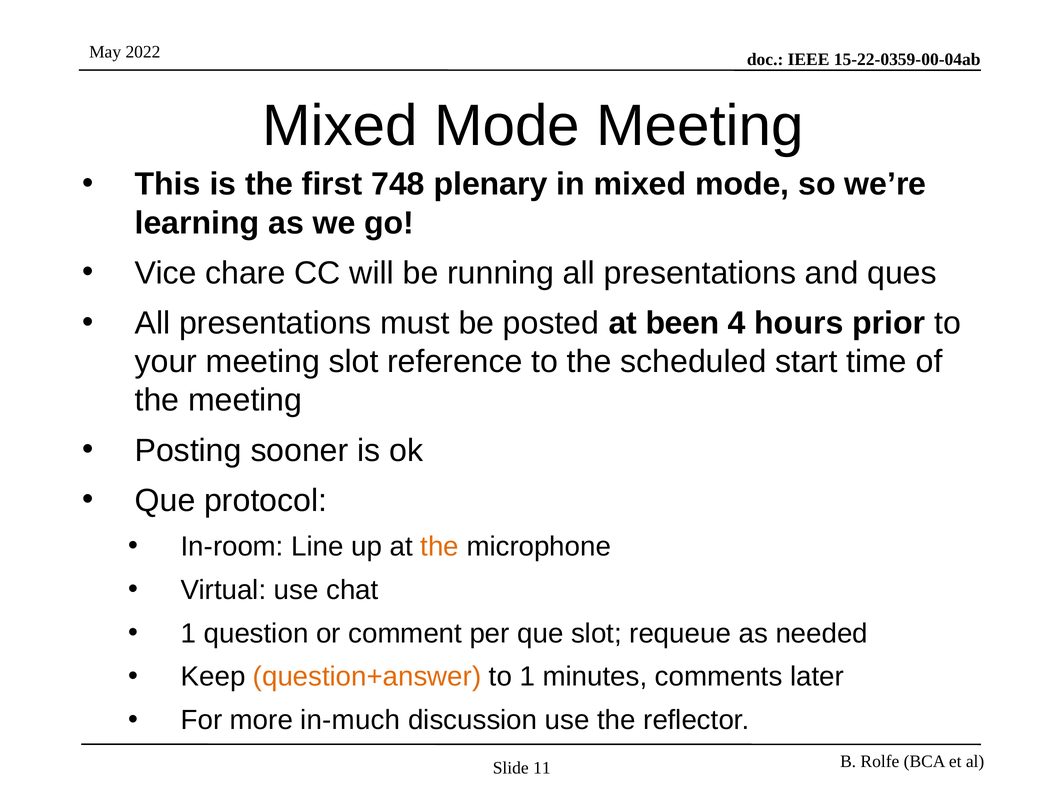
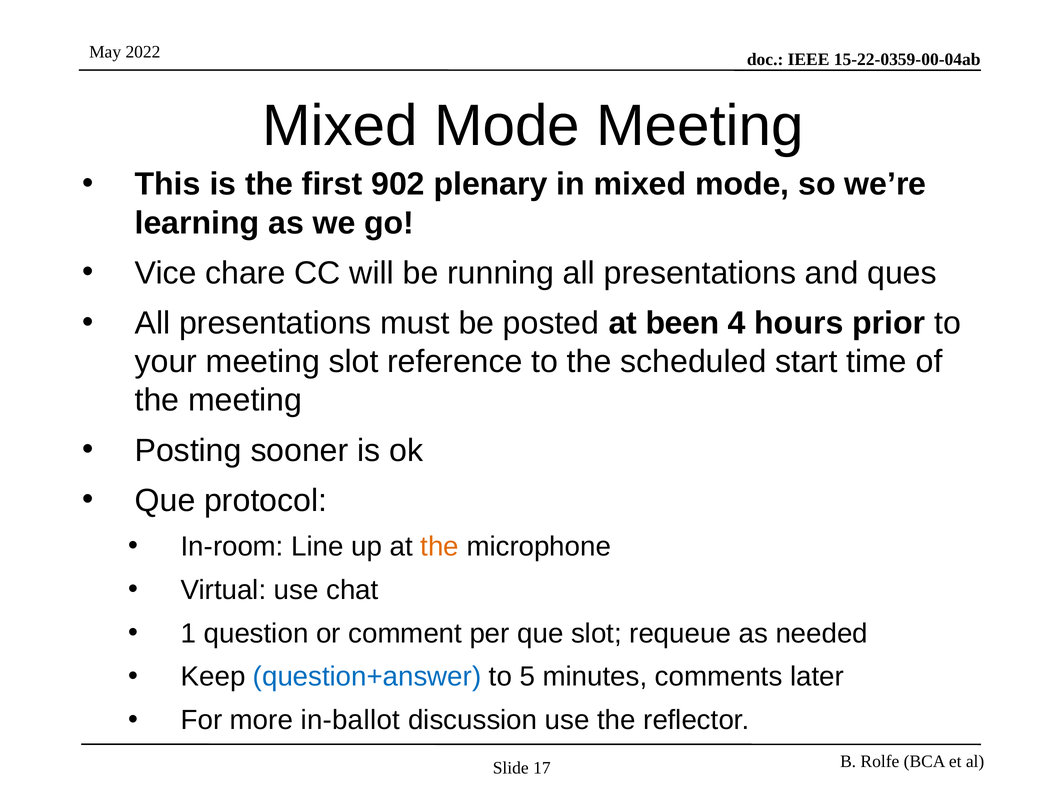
748: 748 -> 902 (398, 184)
question+answer colour: orange -> blue (367, 677)
to 1: 1 -> 5 (527, 677)
in-much: in-much -> in-ballot (350, 721)
11: 11 -> 17 (542, 768)
